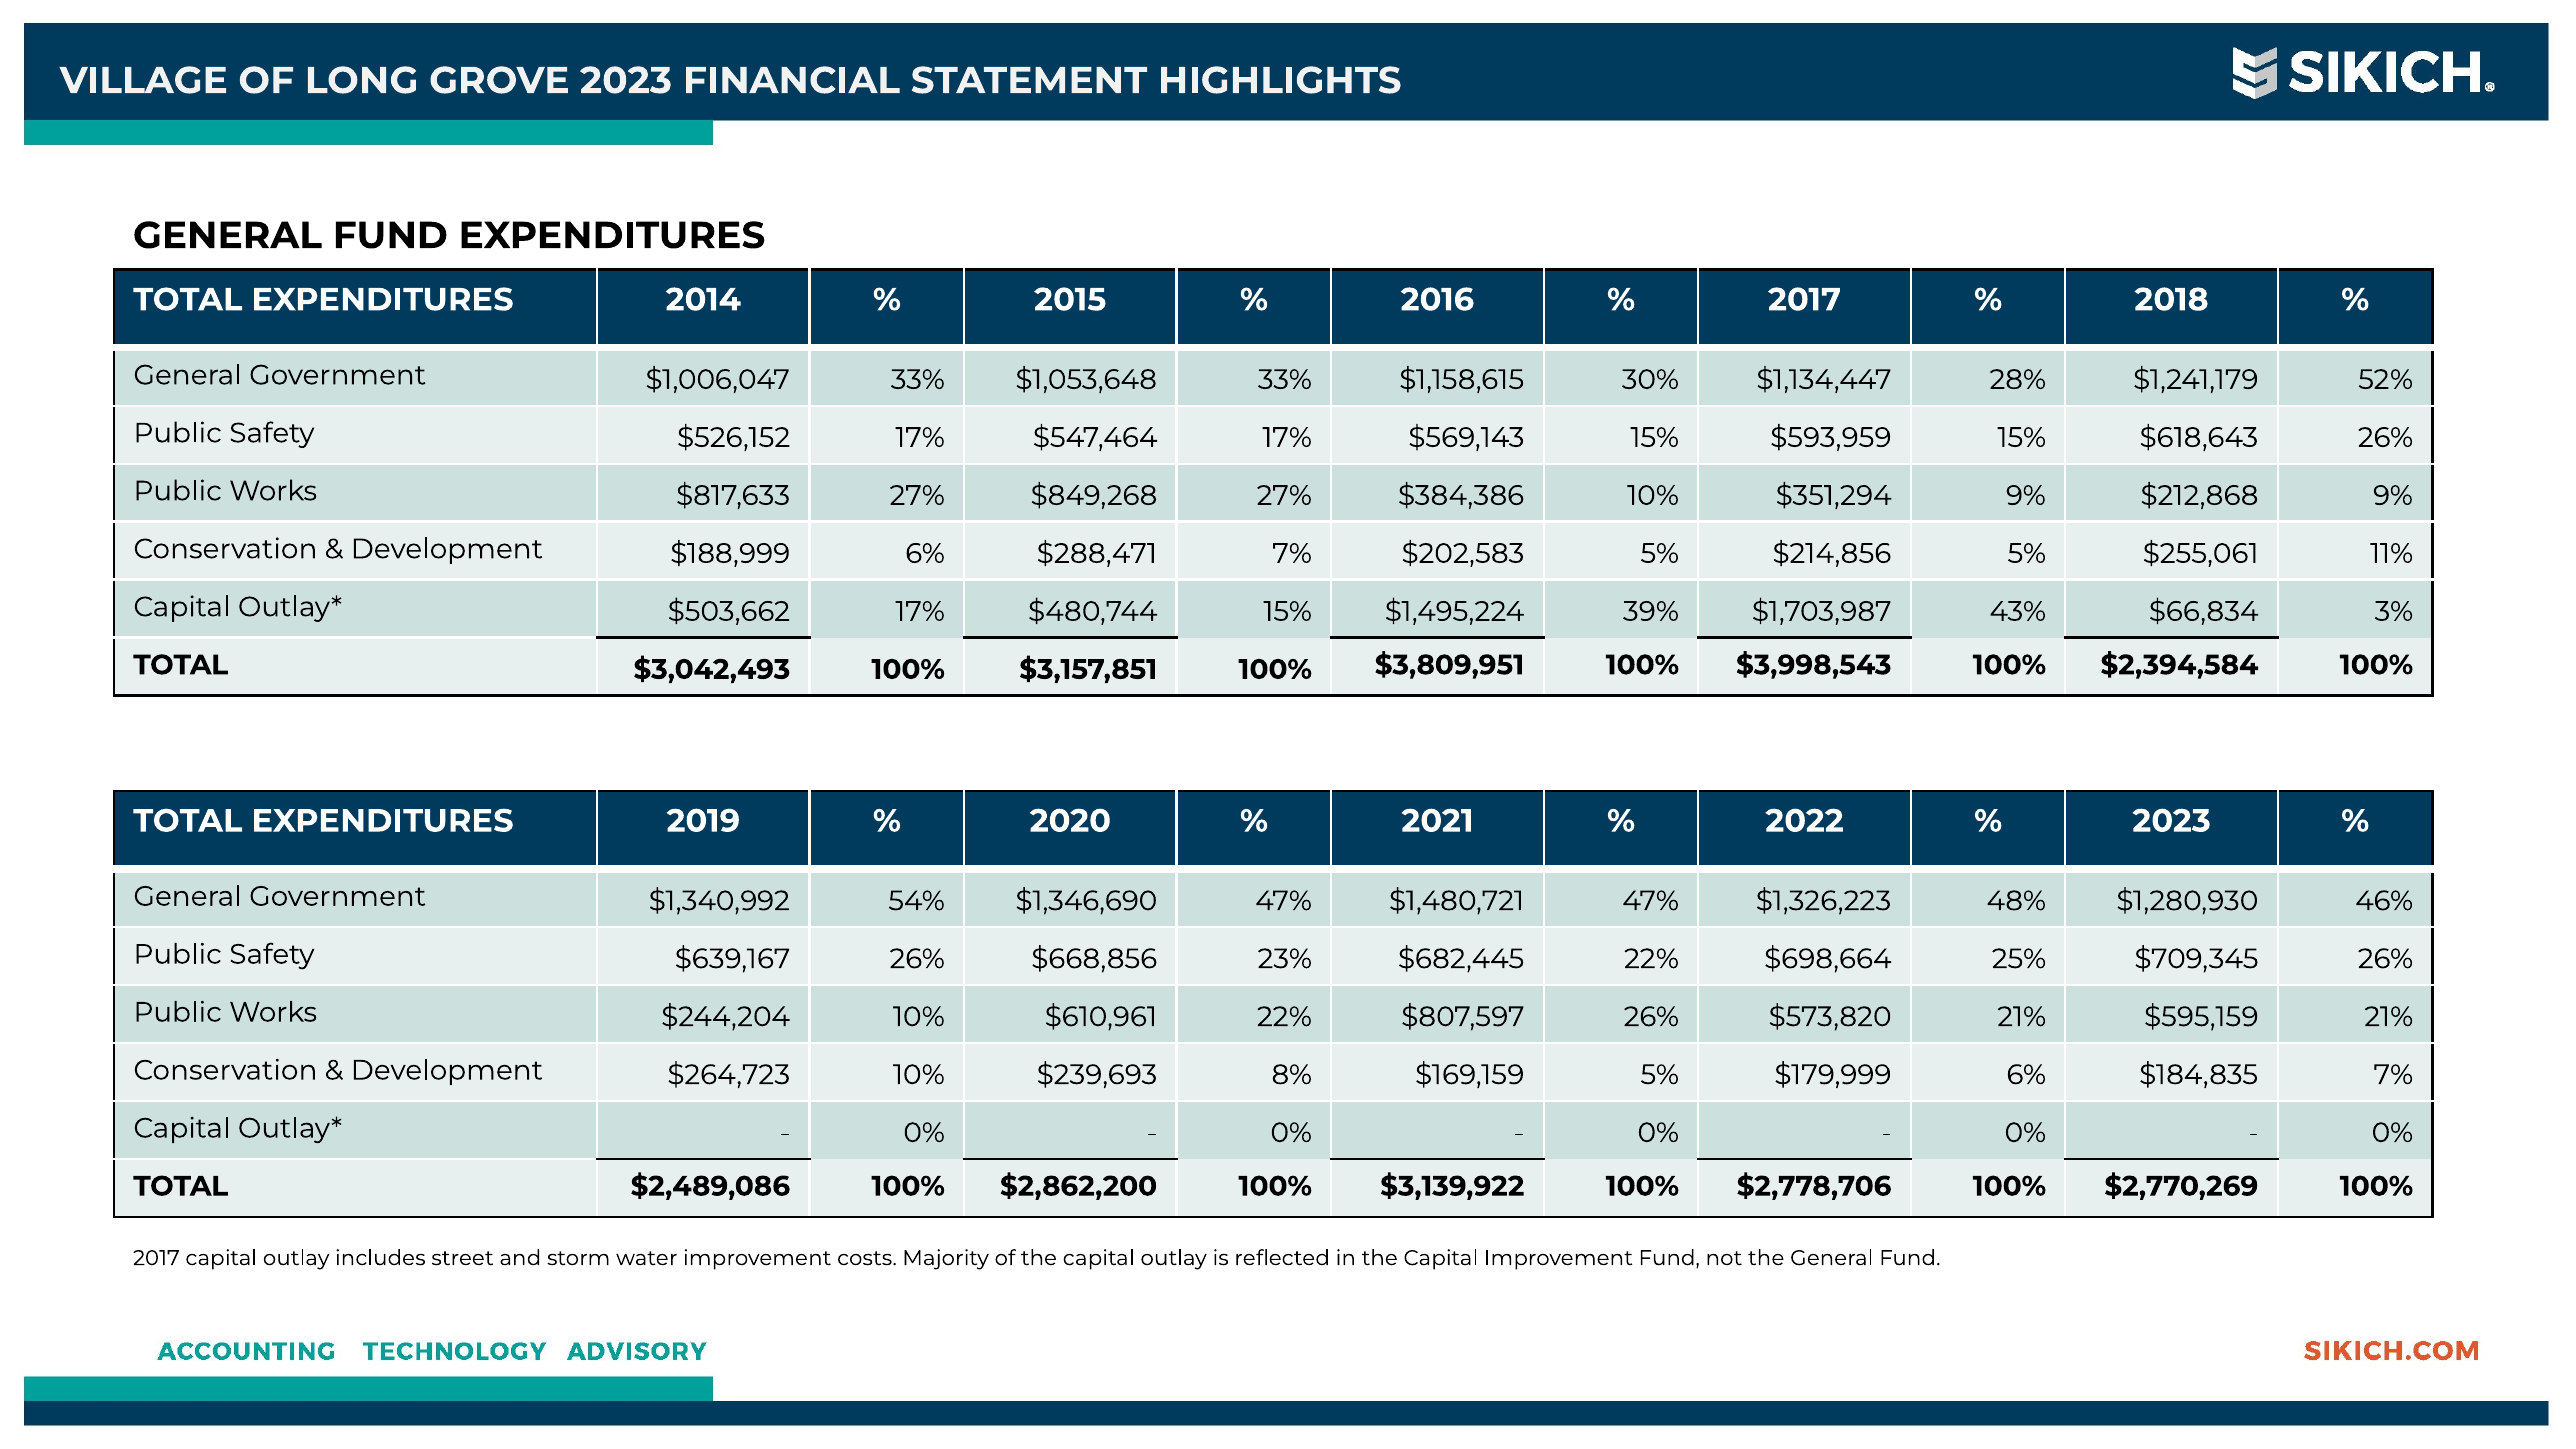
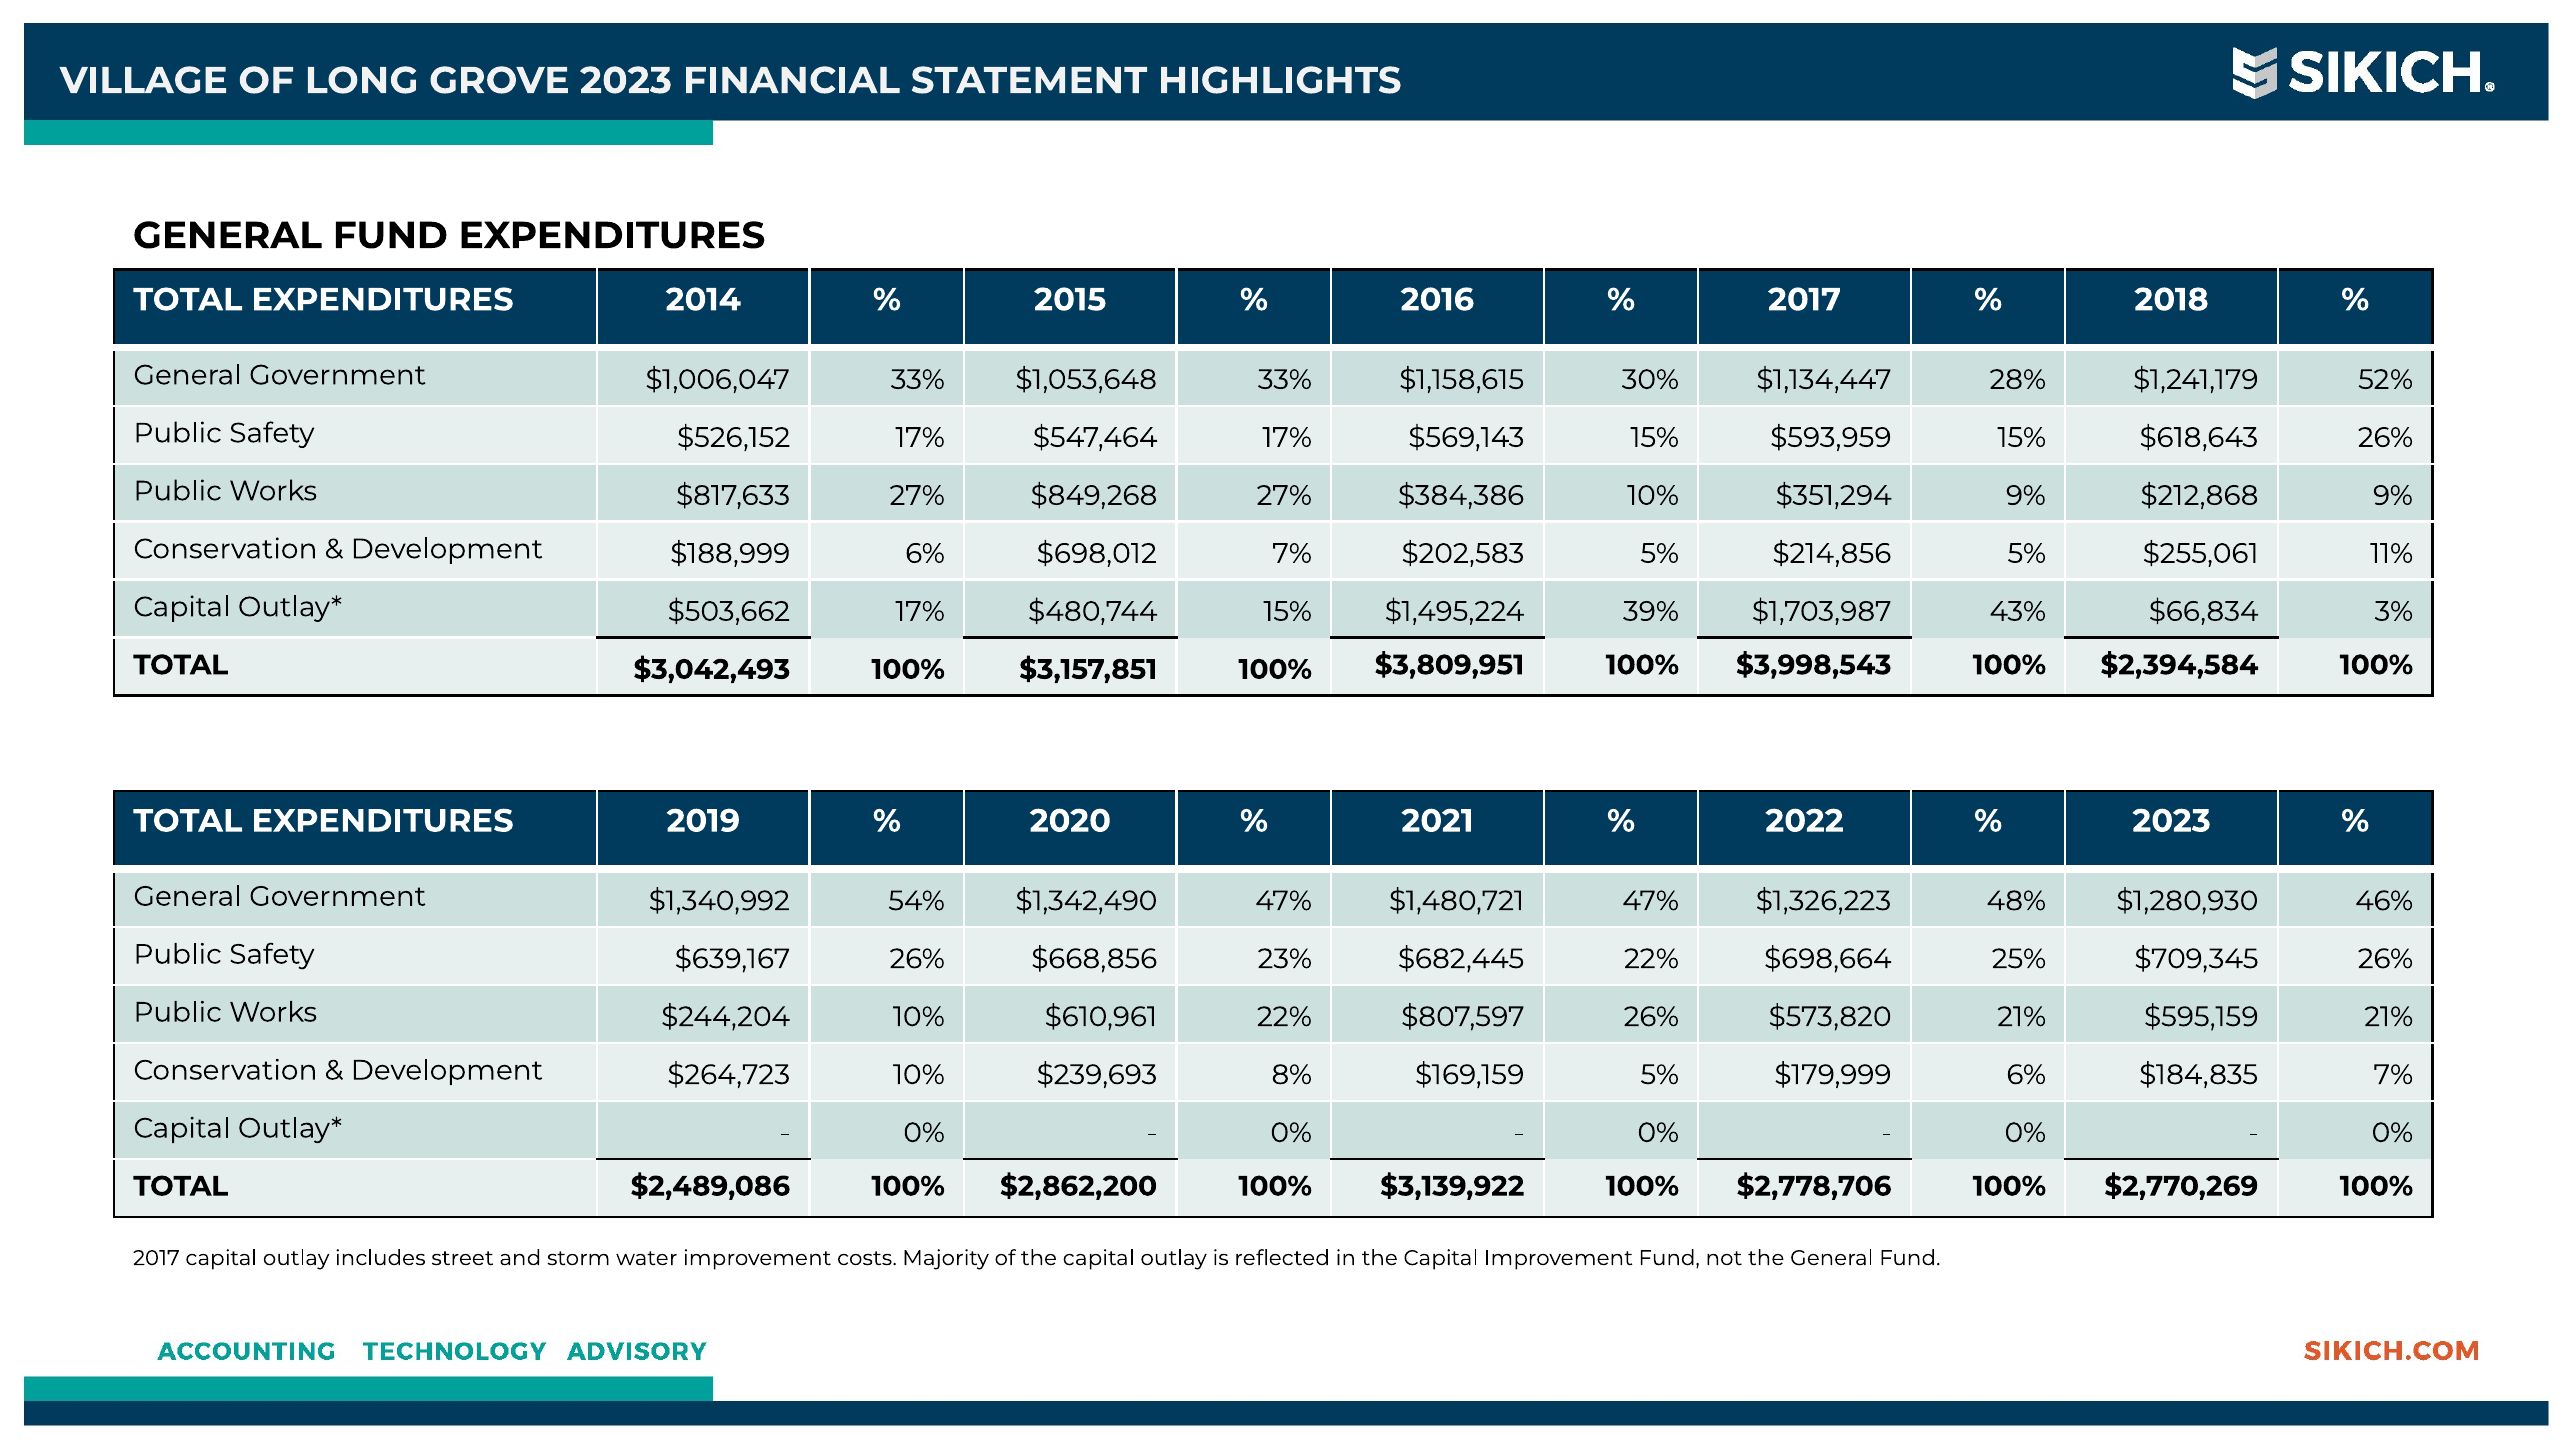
$288,471: $288,471 -> $698,012 (1097, 554)
$1,346,690: $1,346,690 -> $1,342,490 (1086, 901)
